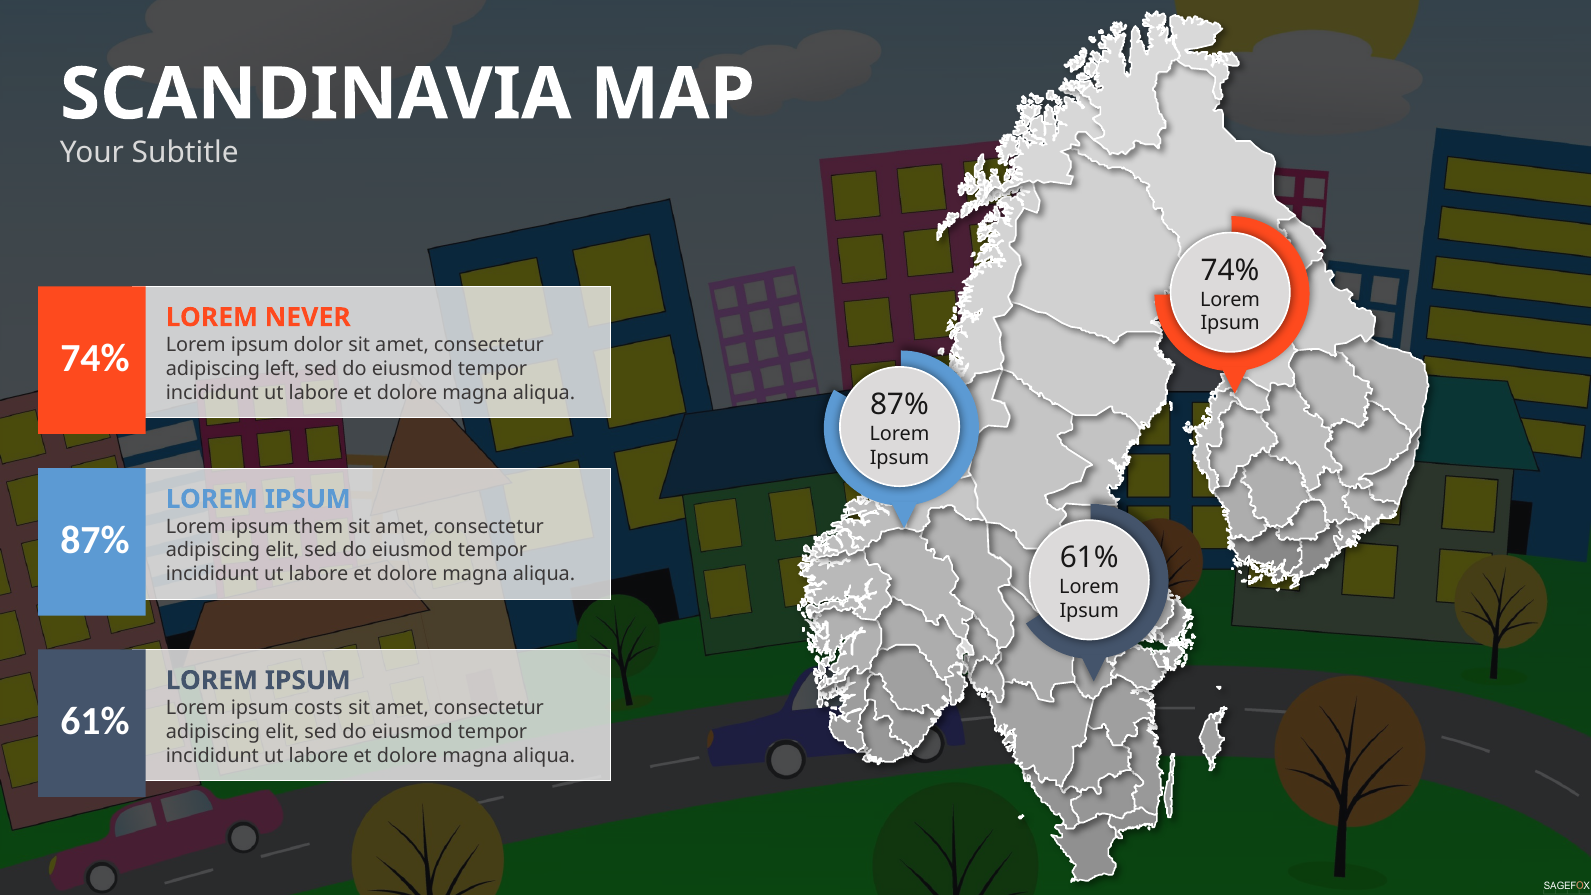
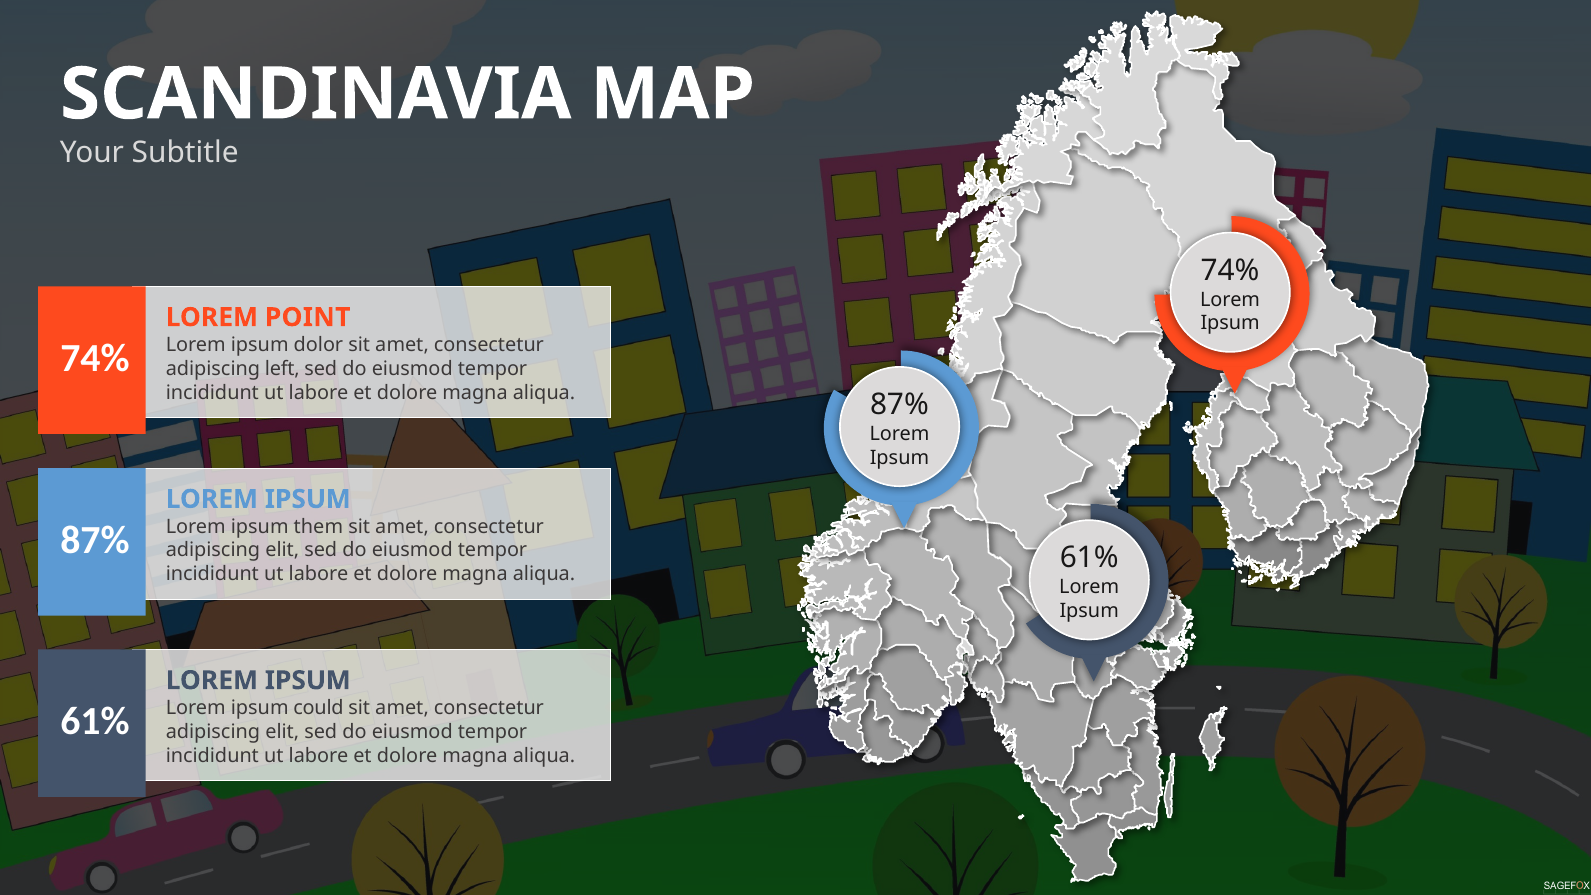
NEVER: NEVER -> POINT (308, 317)
costs: costs -> could (319, 708)
